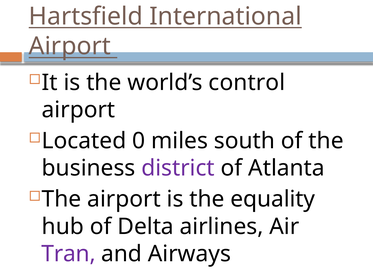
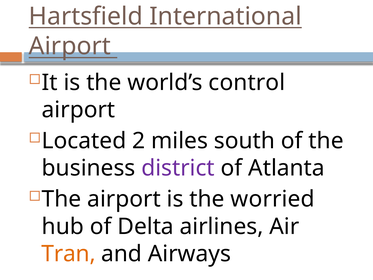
0: 0 -> 2 (139, 141)
equality: equality -> worried (273, 199)
Tran colour: purple -> orange (69, 254)
